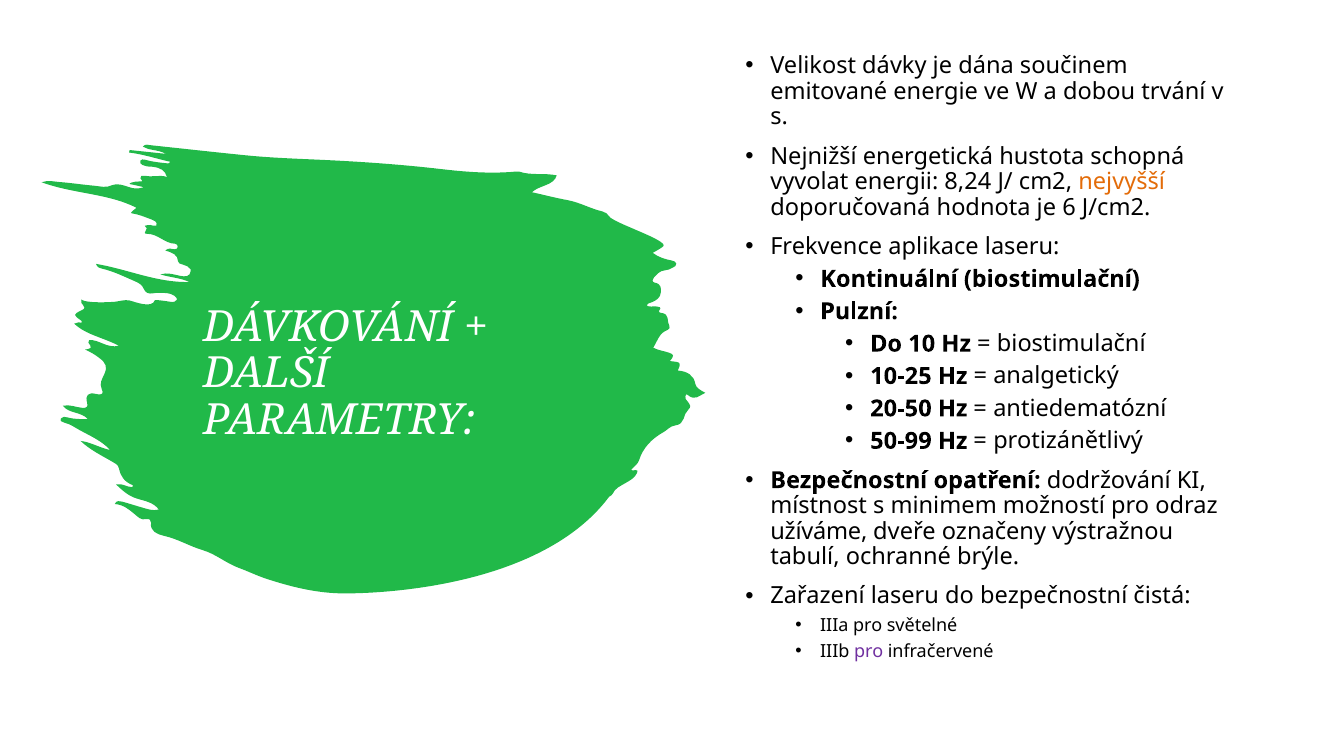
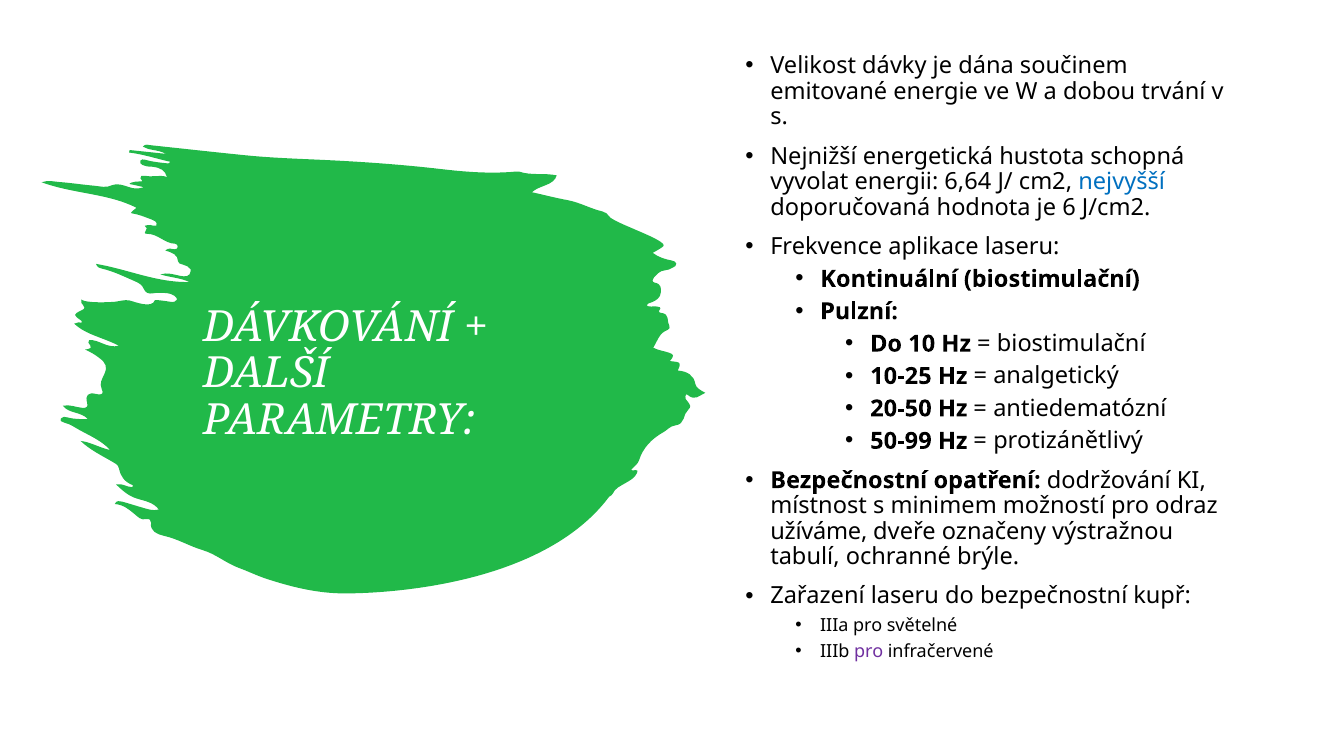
8,24: 8,24 -> 6,64 (968, 182)
nejvyšší colour: orange -> blue (1122, 182)
čistá: čistá -> kupř (1162, 597)
